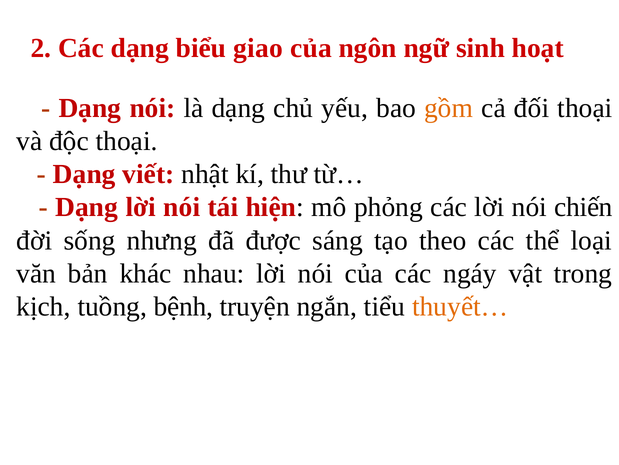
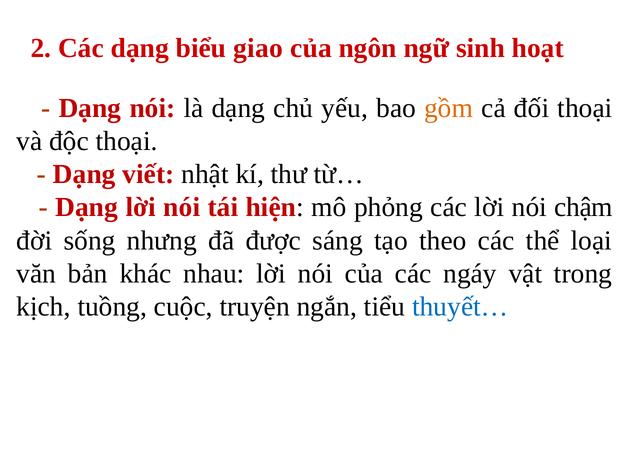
chiến: chiến -> chậm (584, 207)
bệnh: bệnh -> cuộc (183, 306)
thuyết… colour: orange -> blue (460, 306)
